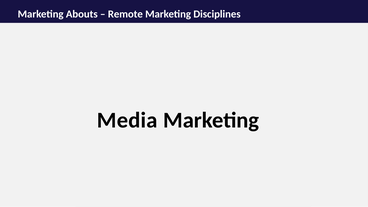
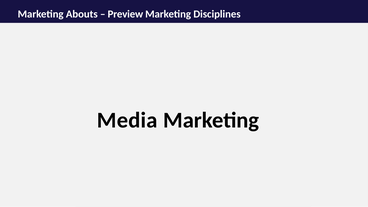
Remote: Remote -> Preview (125, 14)
